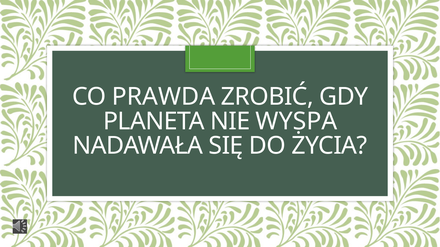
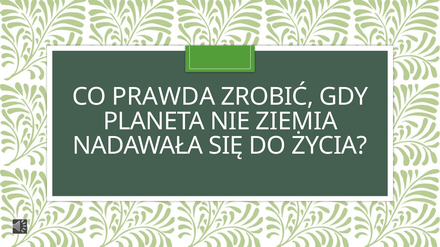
WYSPA: WYSPA -> ZIEMIA (297, 121)
